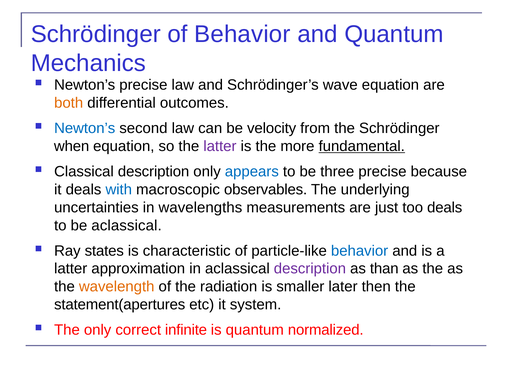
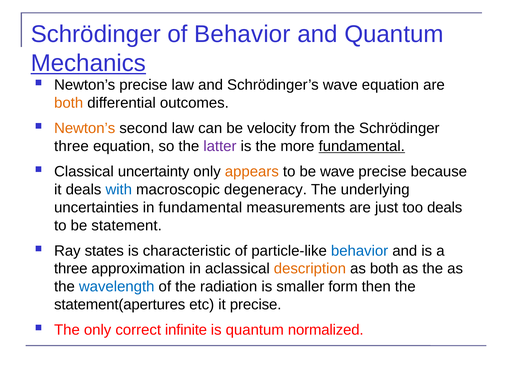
Mechanics underline: none -> present (88, 63)
Newton’s colour: blue -> orange (85, 128)
when: when -> three (71, 146)
Classical description: description -> uncertainty (154, 172)
appears colour: blue -> orange (252, 172)
be three: three -> wave (337, 172)
observables: observables -> degeneracy (265, 190)
in wavelengths: wavelengths -> fundamental (200, 207)
be aclassical: aclassical -> statement (127, 225)
latter: latter -> three (71, 269)
description colour: purple -> orange (310, 269)
as than: than -> both (384, 269)
wavelength colour: orange -> blue (117, 287)
later: later -> form (343, 287)
it system: system -> precise (256, 305)
